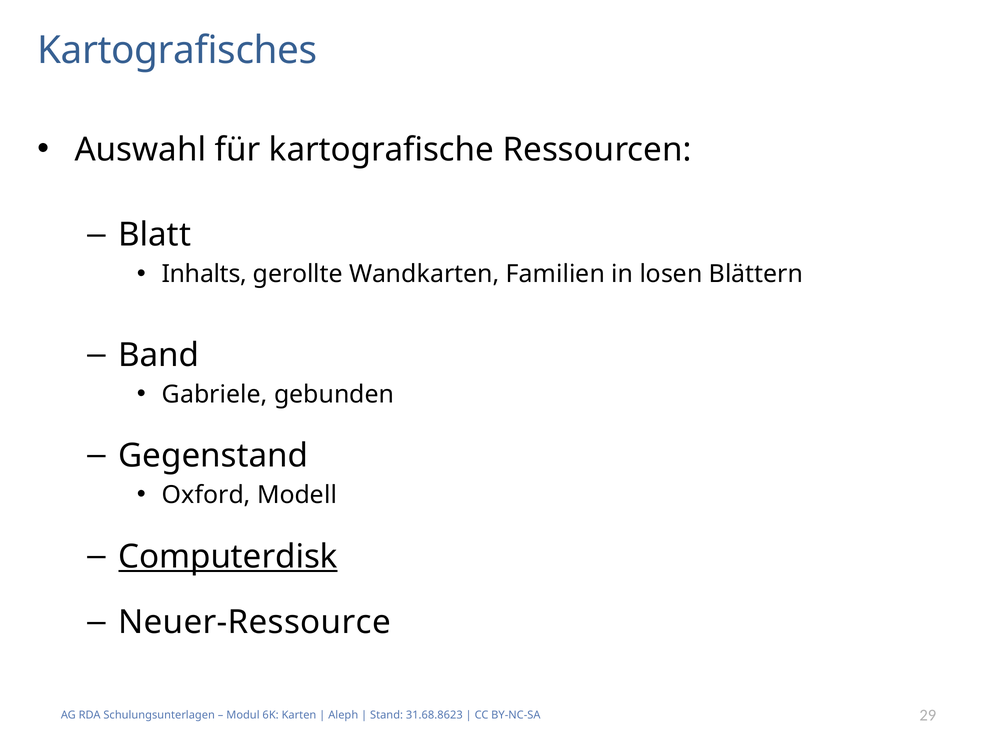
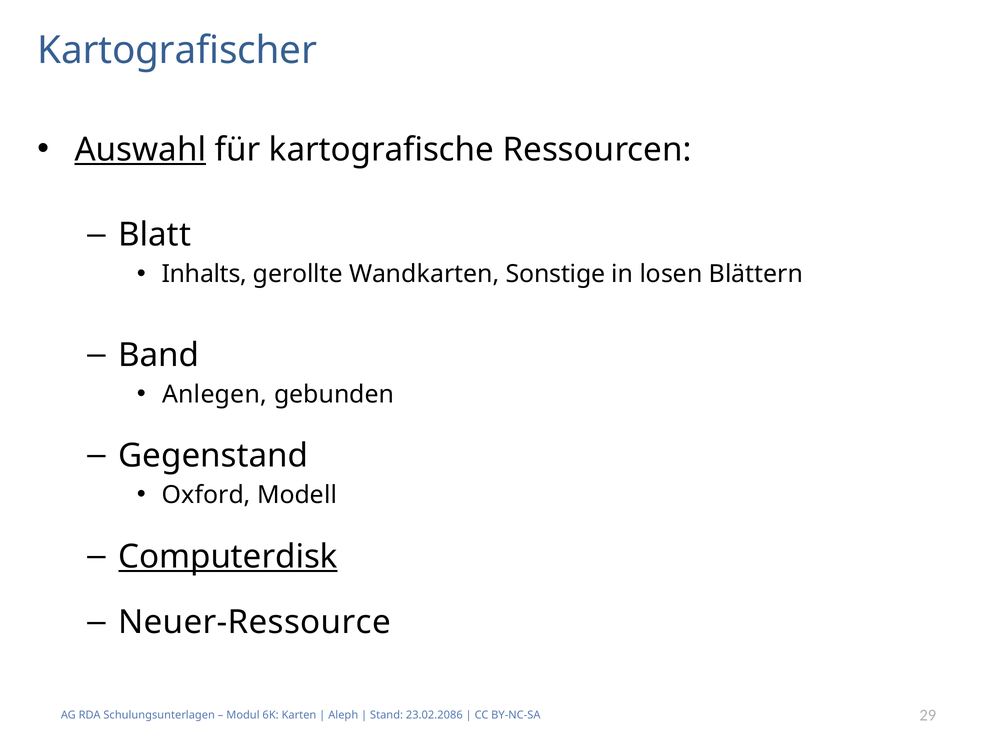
Kartografisches: Kartografisches -> Kartografischer (177, 50)
Auswahl underline: none -> present (140, 150)
Familien: Familien -> Sonstige (555, 274)
Gabriele: Gabriele -> Anlegen (215, 394)
31.68.8623: 31.68.8623 -> 23.02.2086 (434, 715)
